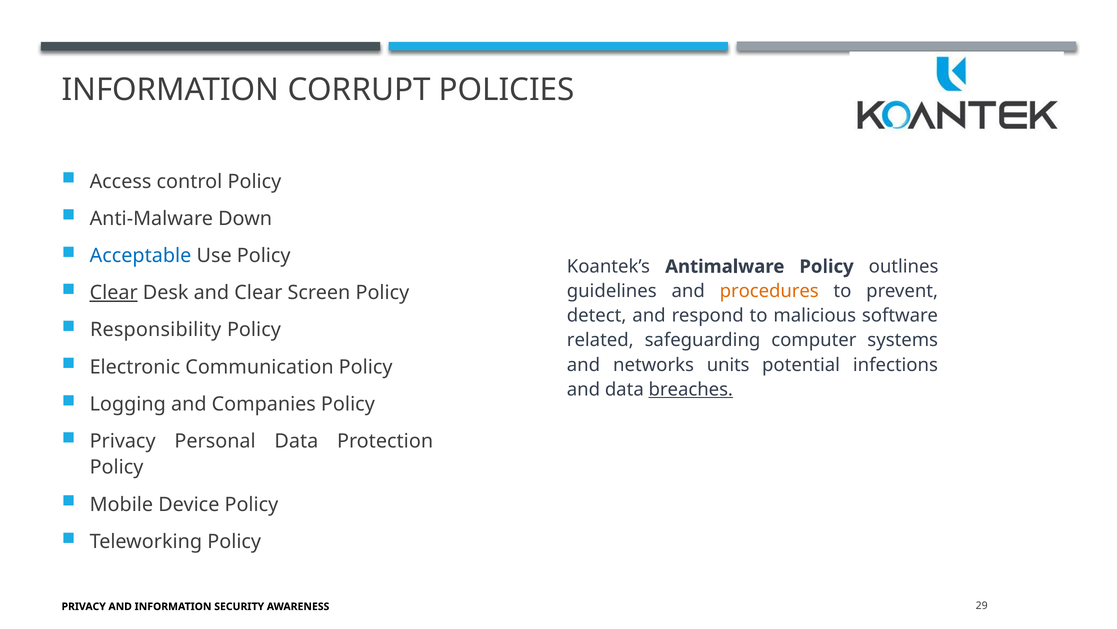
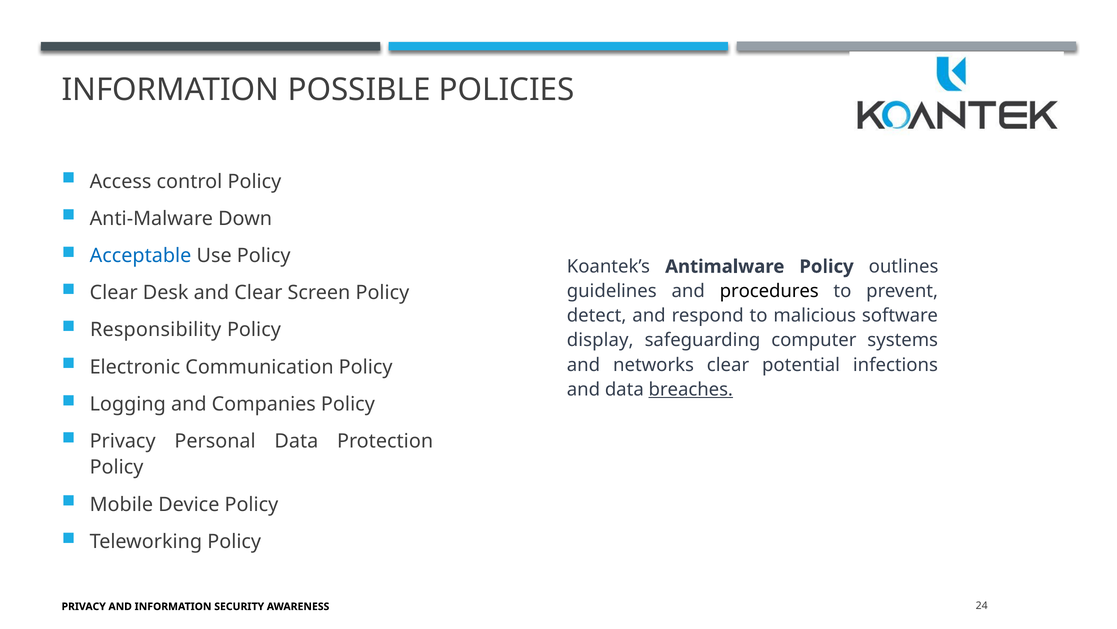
CORRUPT: CORRUPT -> POSSIBLE (359, 90)
Clear underline: present -> none (114, 292)
procedures colour: orange -> black (769, 291)
related: related -> display (600, 340)
networks units: units -> clear (728, 364)
29: 29 -> 24 (982, 605)
